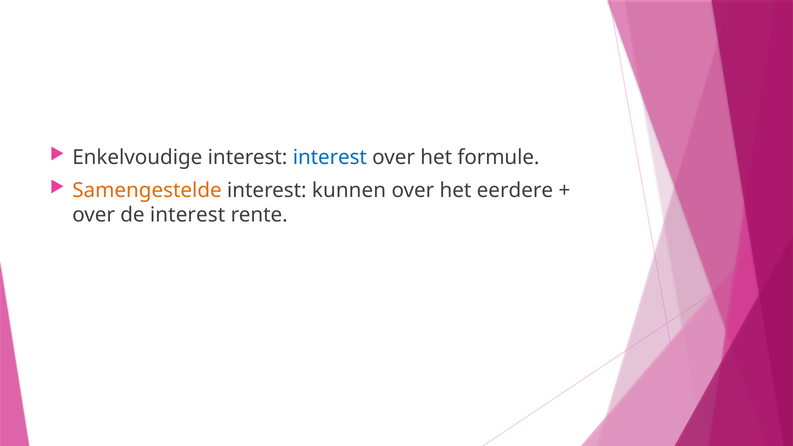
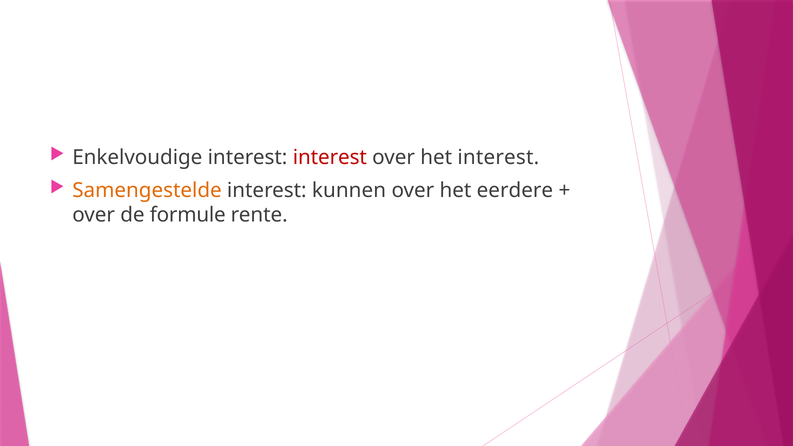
interest colour: blue -> red (330, 157)
het formule: formule -> interest (498, 157)
de interest: interest -> formule (188, 215)
